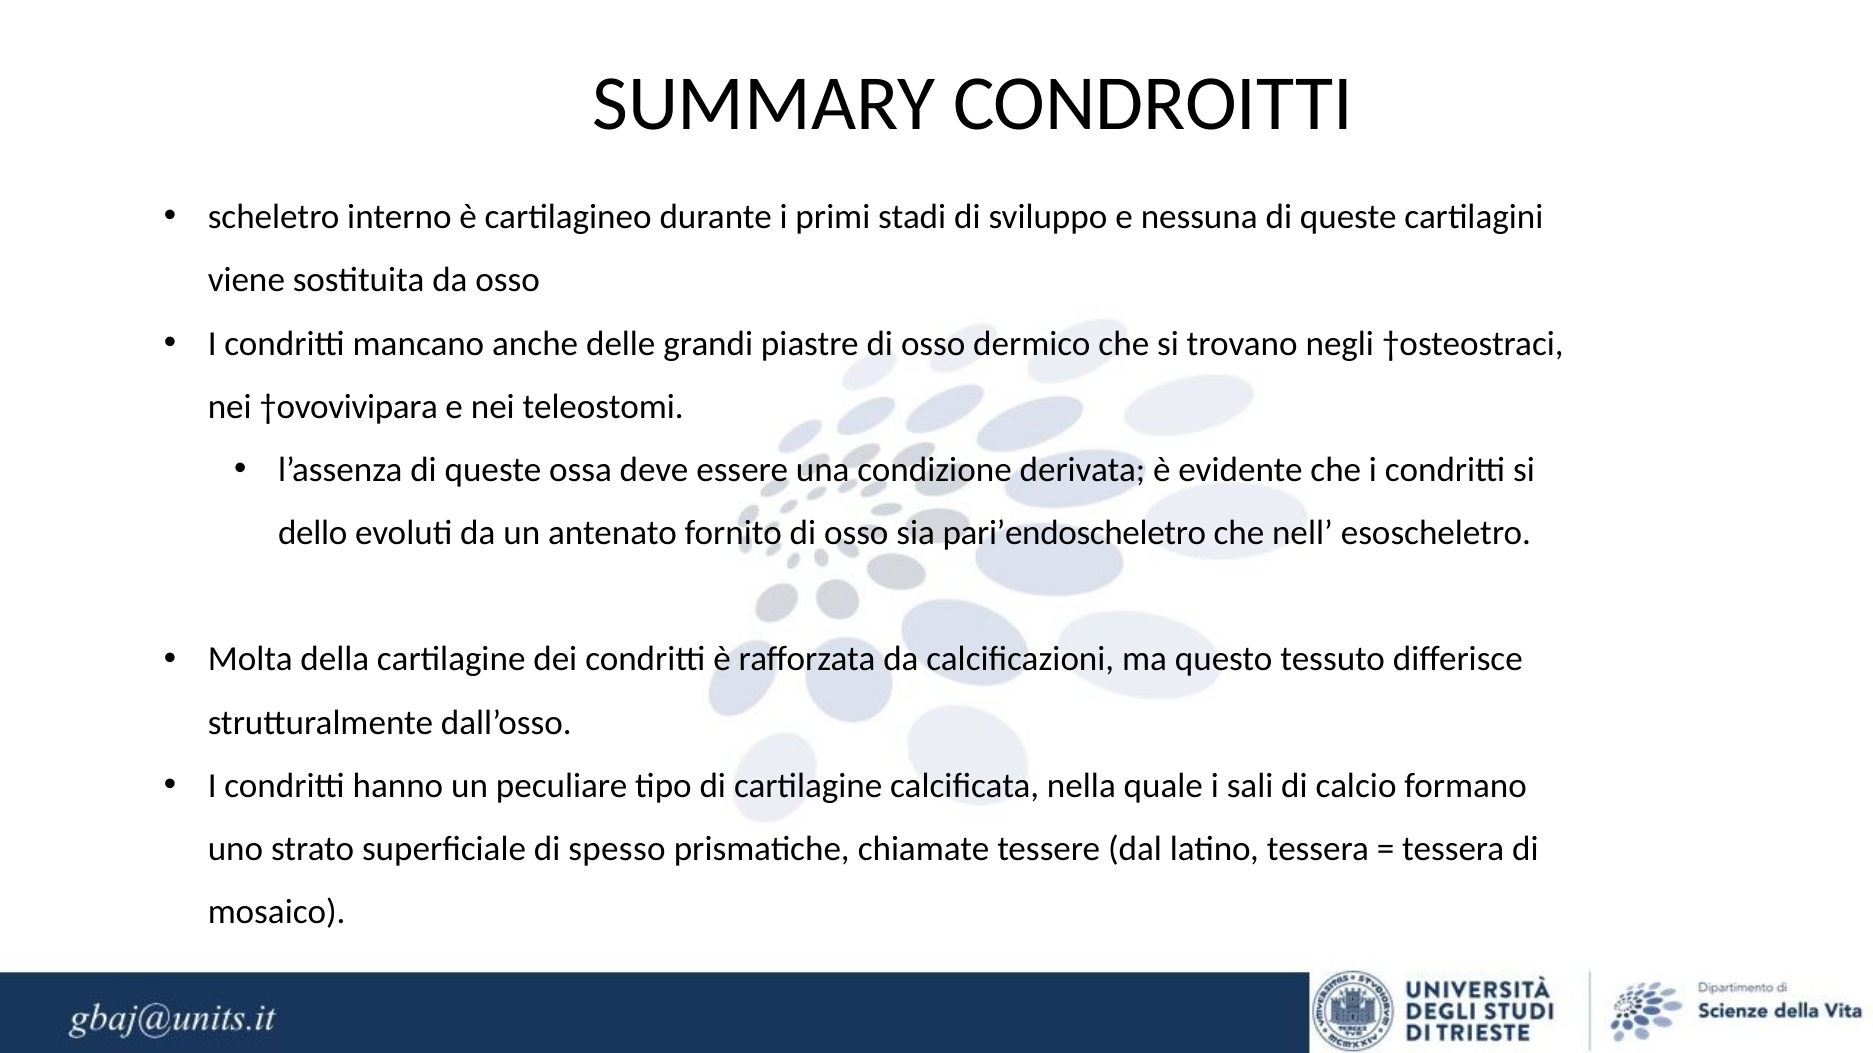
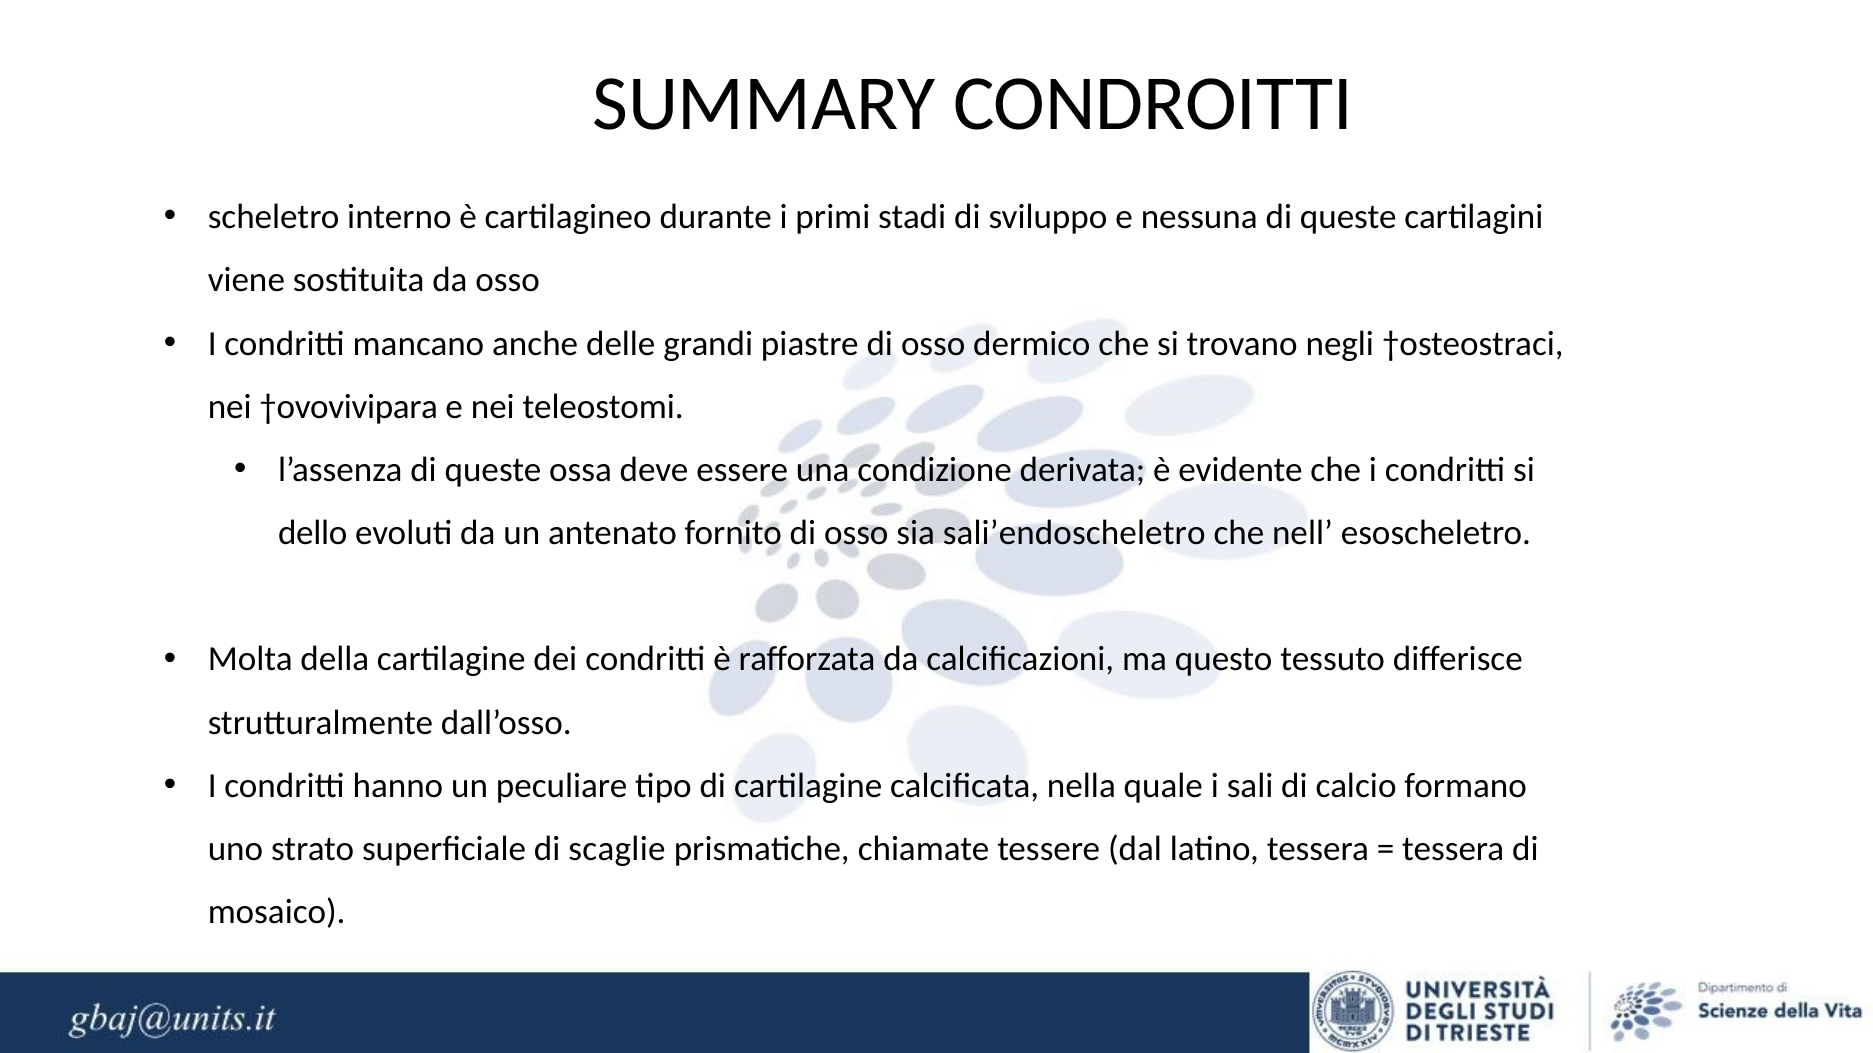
pari’endoscheletro: pari’endoscheletro -> sali’endoscheletro (1074, 533)
spesso: spesso -> scaglie (617, 849)
